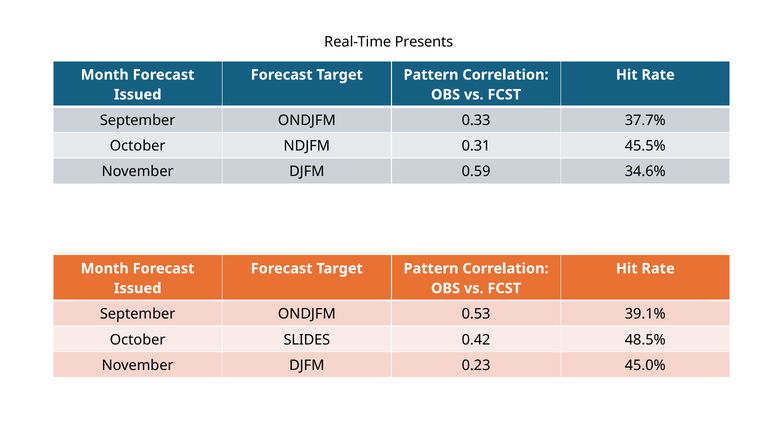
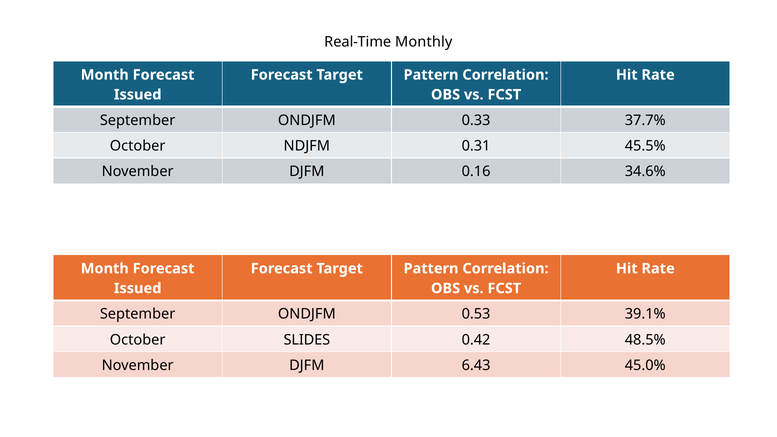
Presents: Presents -> Monthly (424, 42)
0.59: 0.59 -> 0.16 (476, 172)
0.23: 0.23 -> 6.43 (476, 365)
